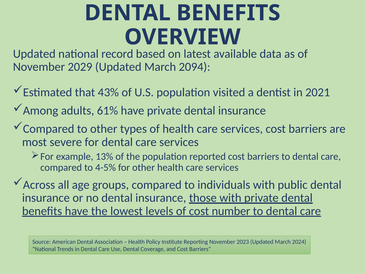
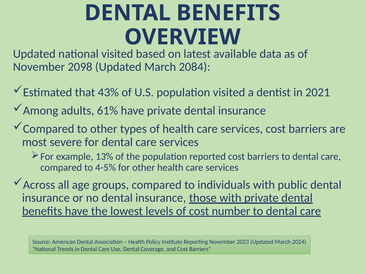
national record: record -> visited (117, 54)
2029: 2029 -> 2098 (80, 67)
2094: 2094 -> 2084 (195, 67)
